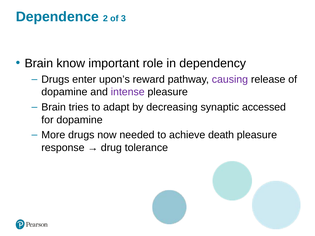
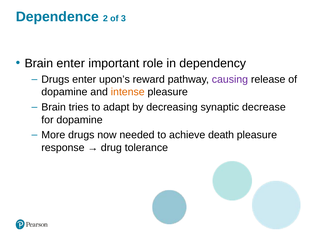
Brain know: know -> enter (71, 63)
intense colour: purple -> orange (128, 92)
accessed: accessed -> decrease (264, 107)
